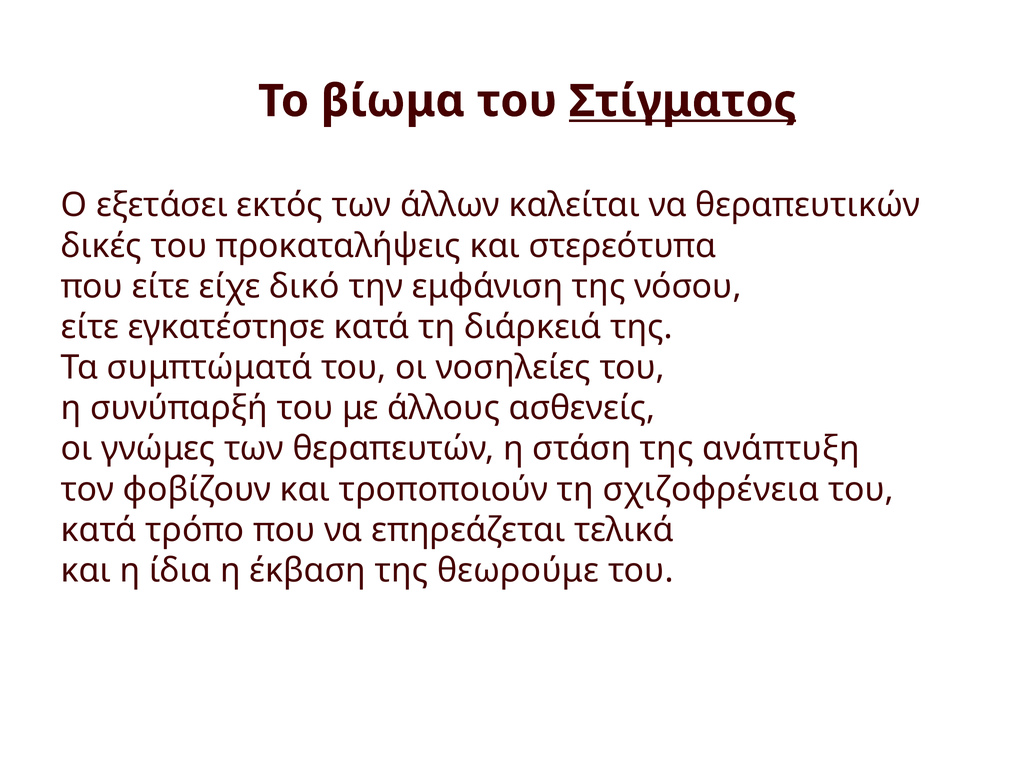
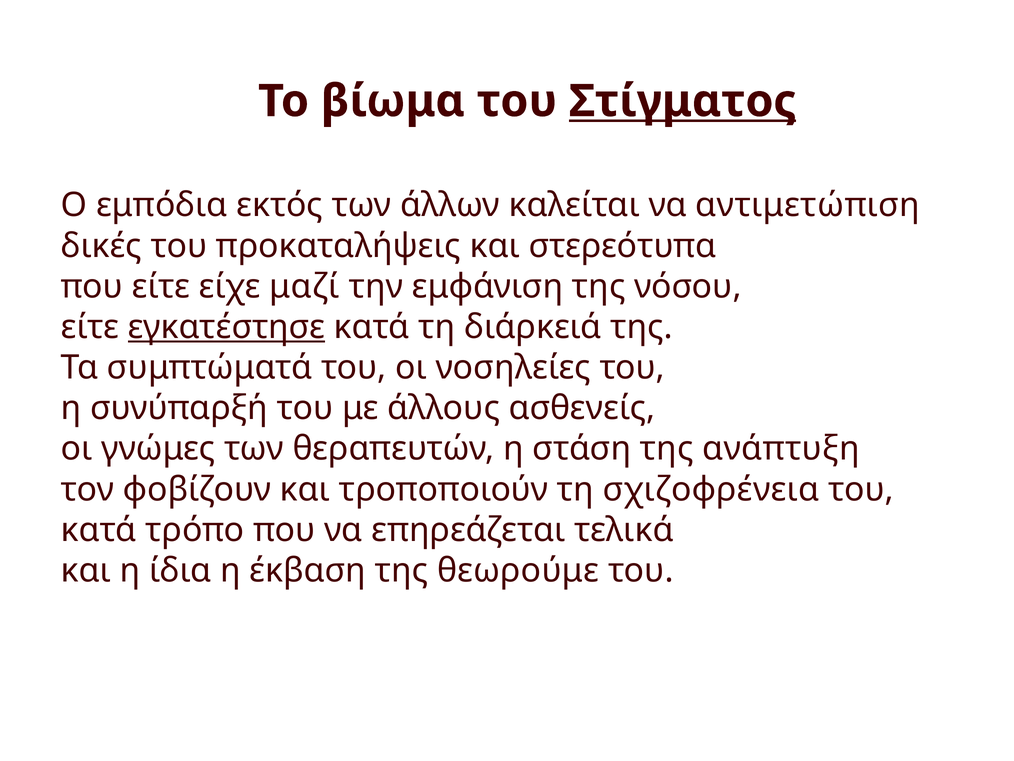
εξετάσει: εξετάσει -> εμπόδια (162, 205)
θεραπευτικών: θεραπευτικών -> αντιμετώπιση (808, 205)
δικό: δικό -> μαζί (304, 286)
εγκατέστησε underline: none -> present (227, 327)
